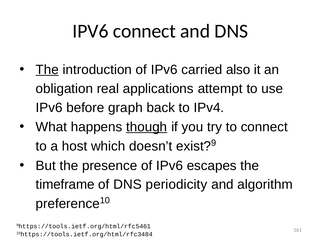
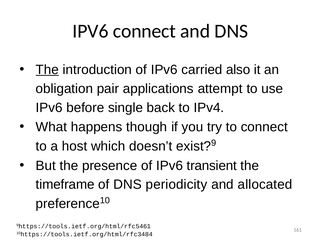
real: real -> pair (108, 89)
graph: graph -> single (126, 107)
though underline: present -> none (147, 127)
escapes: escapes -> transient (212, 165)
algorithm: algorithm -> allocated (265, 184)
